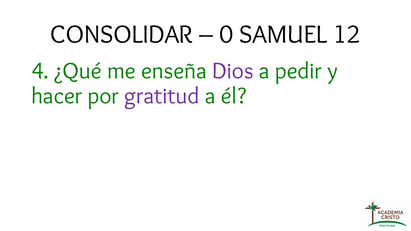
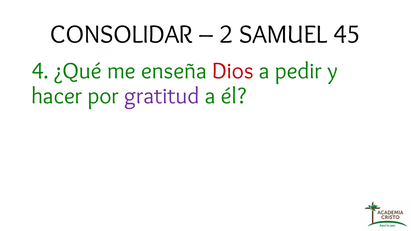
0: 0 -> 2 (226, 34)
12: 12 -> 45 (347, 34)
Dios colour: purple -> red (233, 71)
